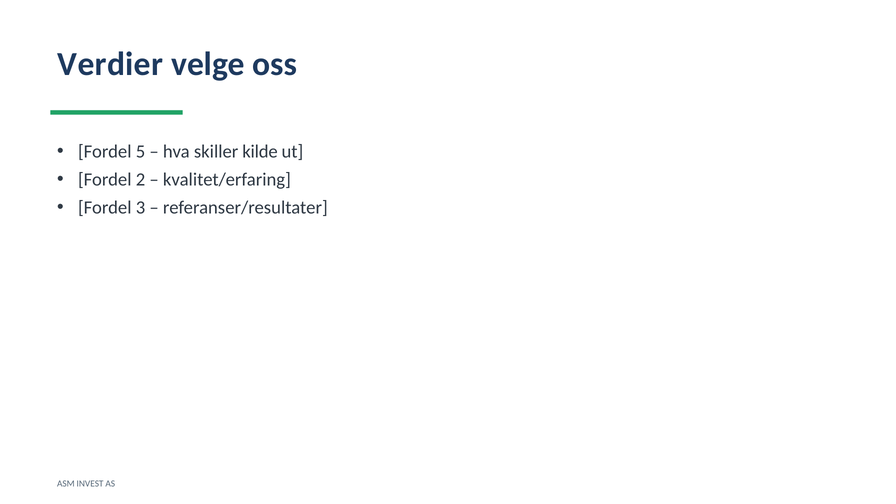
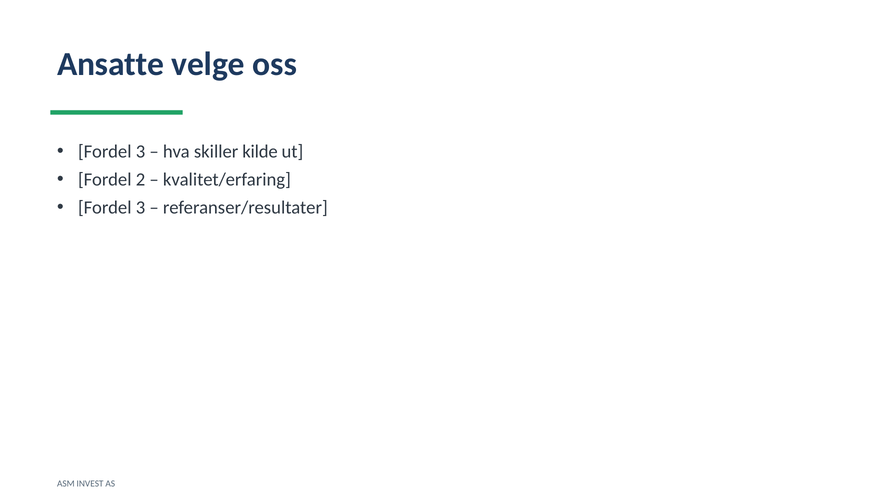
Verdier: Verdier -> Ansatte (111, 64)
5: 5 -> 3 (141, 152)
